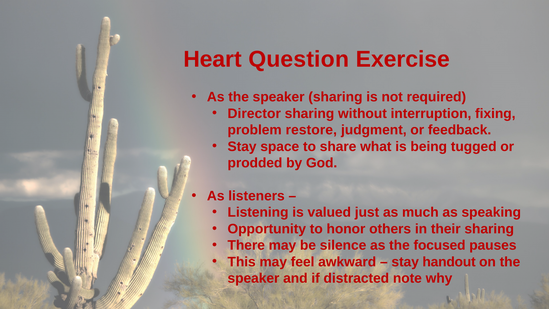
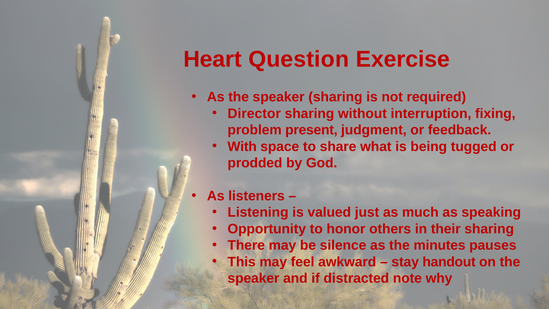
restore: restore -> present (311, 130)
Stay: Stay -> With (242, 146)
focused: focused -> minutes (440, 245)
